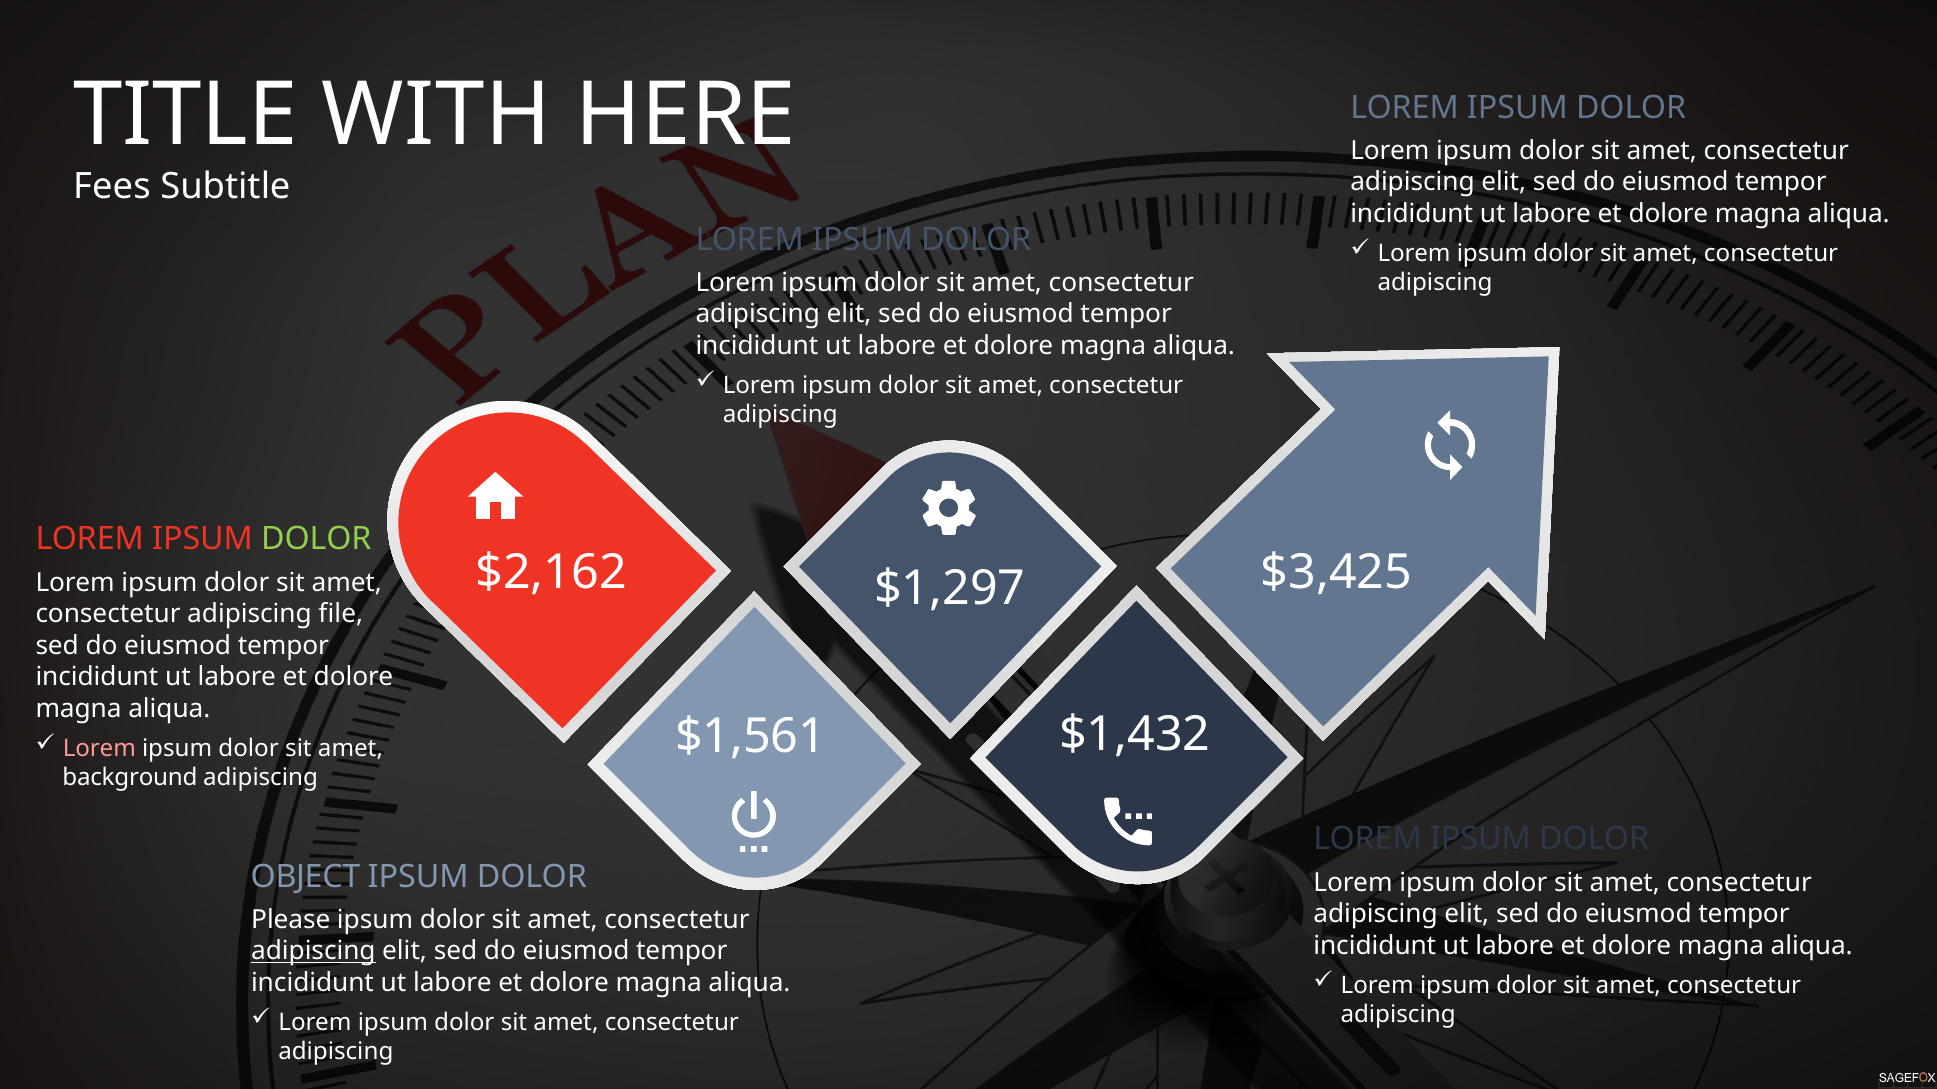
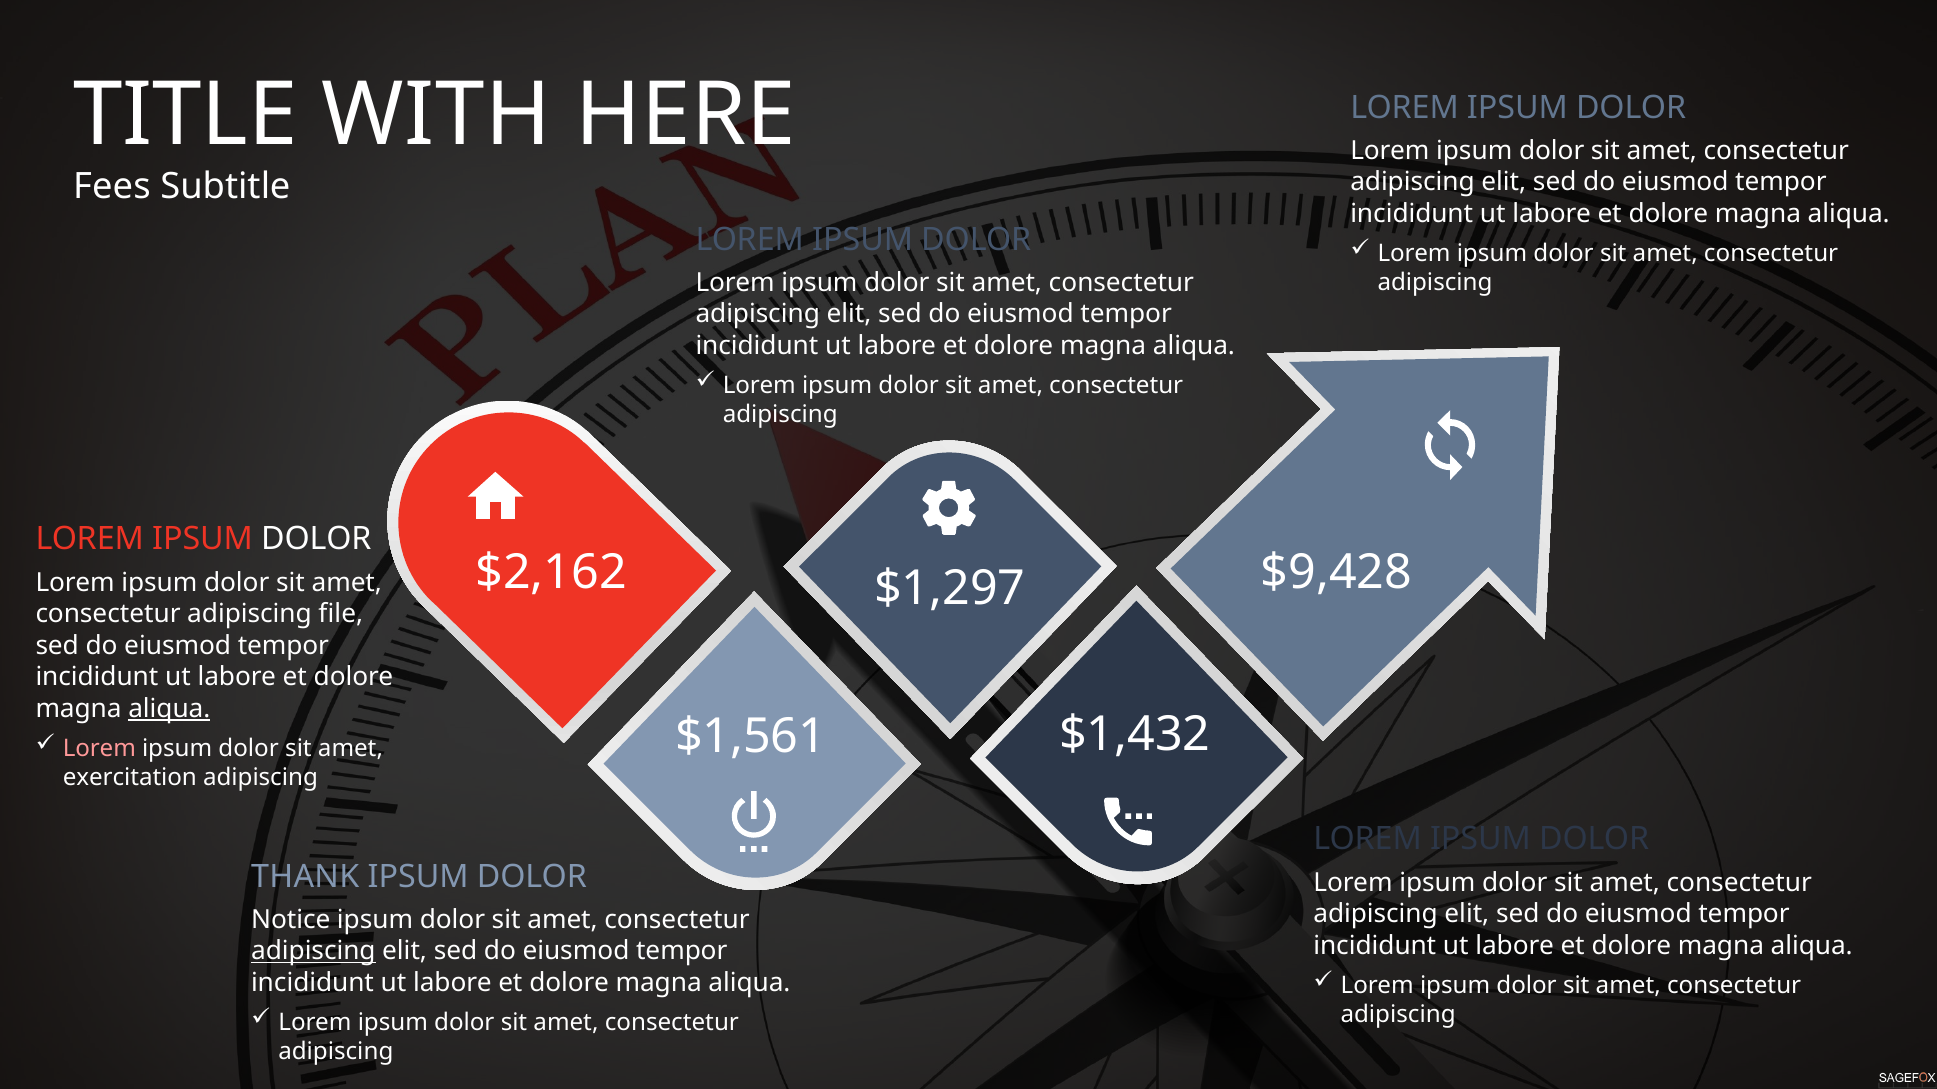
DOLOR colour: light green -> white (316, 540)
$3,425: $3,425 -> $9,428 (1337, 573)
aliqua underline: none -> present (169, 709)
background: background -> exercitation (130, 778)
OBJECT: OBJECT -> THANK (305, 877)
Please: Please -> Notice (291, 920)
